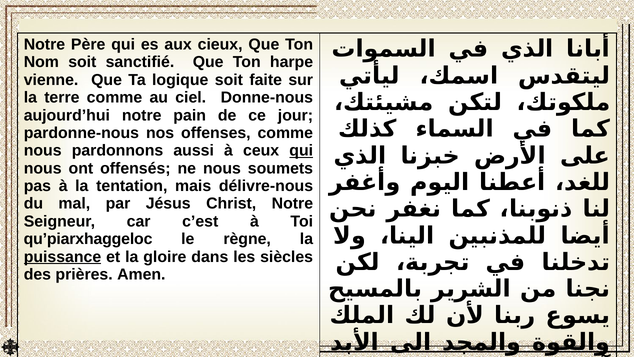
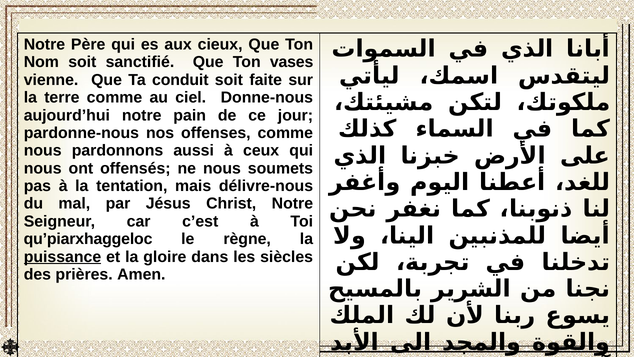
harpe: harpe -> vases (292, 62)
logique: logique -> conduit (180, 80)
qui underline: present -> none (301, 151)
